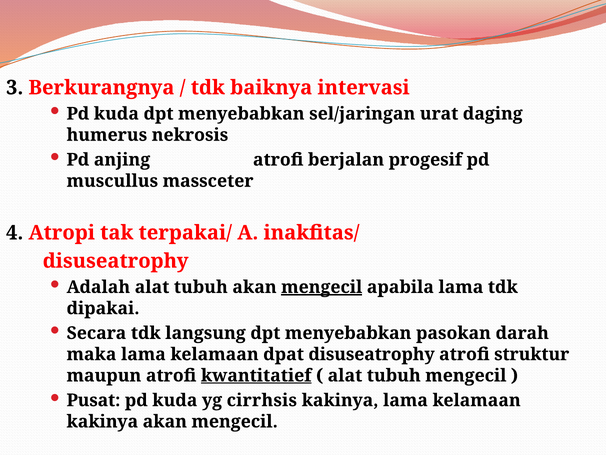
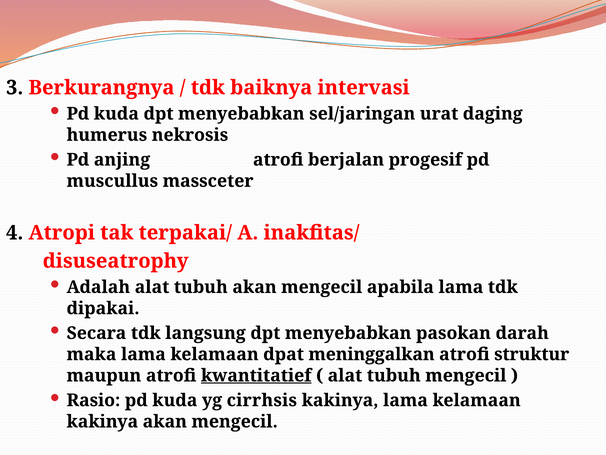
mengecil underline: present -> none (322, 287)
dpat disuseatrophy: disuseatrophy -> meninggalkan (372, 354)
Pusat: Pusat -> Rasio (93, 400)
